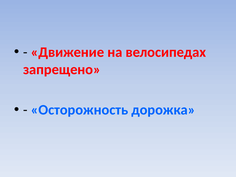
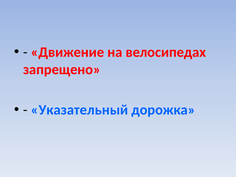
Осторожность: Осторожность -> Указательный (79, 110)
